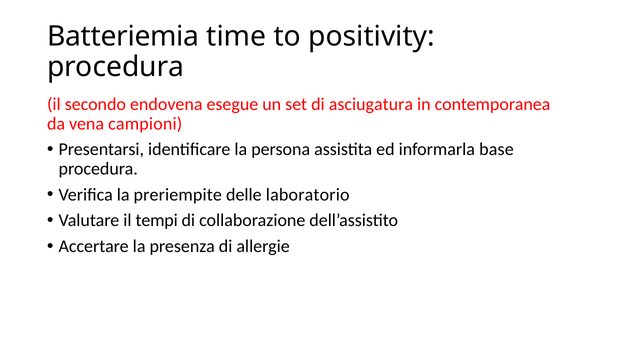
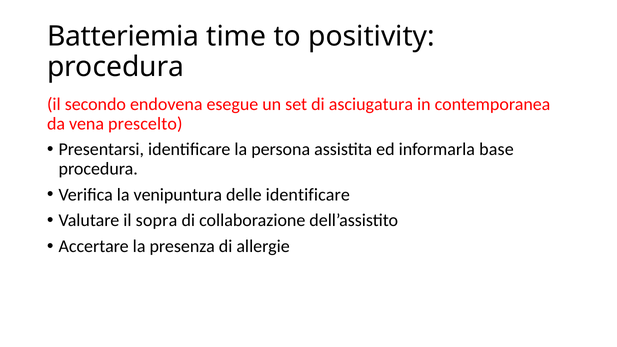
campioni: campioni -> prescelto (145, 124)
preriempite: preriempite -> venipuntura (178, 195)
delle laboratorio: laboratorio -> identificare (308, 195)
tempi: tempi -> sopra (156, 221)
